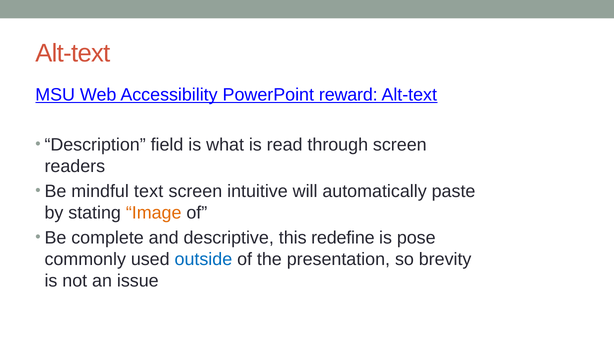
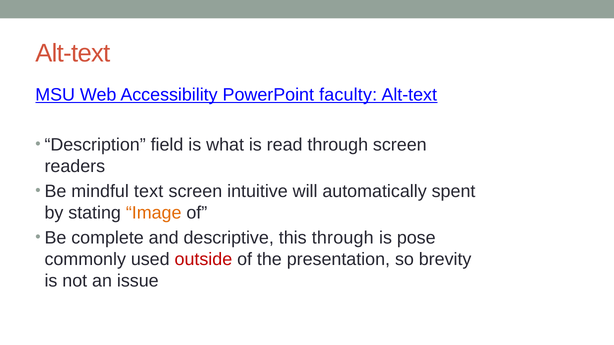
reward: reward -> faculty (348, 95)
paste: paste -> spent (454, 192)
this redefine: redefine -> through (343, 238)
outside colour: blue -> red (203, 260)
